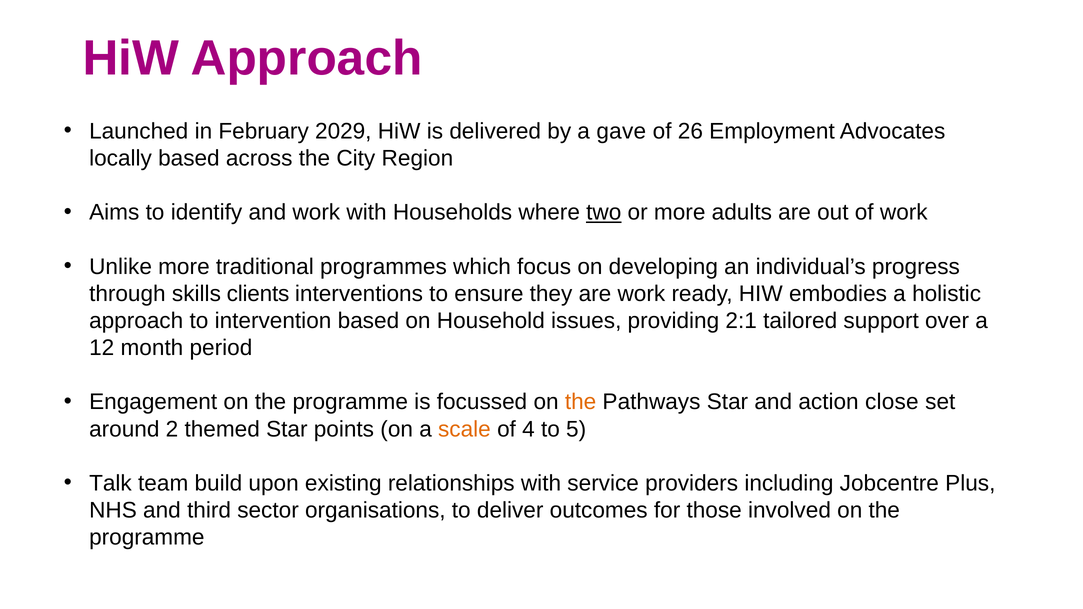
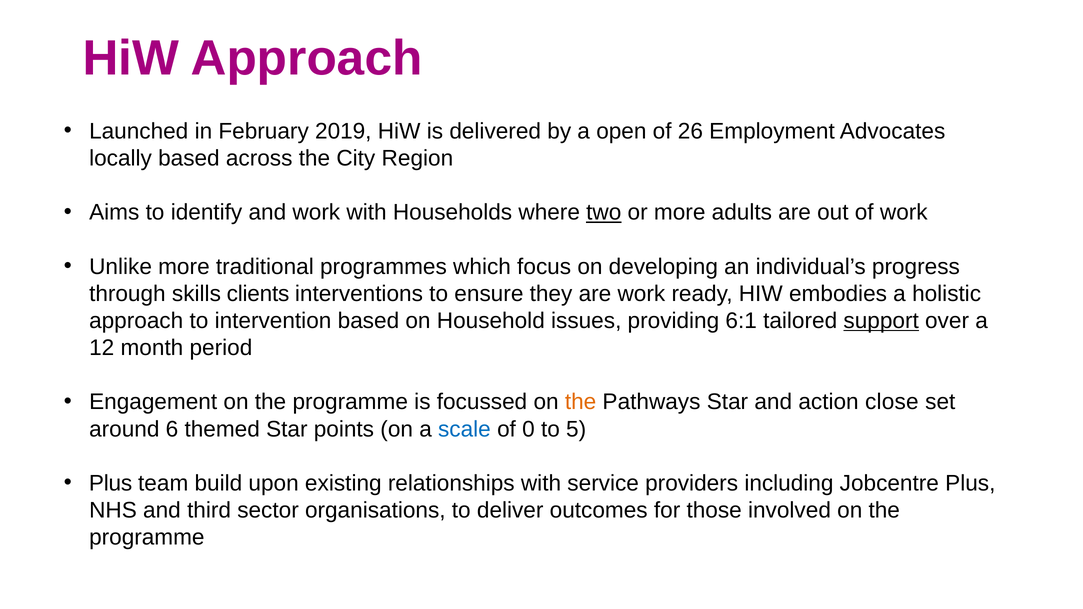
2029: 2029 -> 2019 (343, 131)
gave: gave -> open (621, 131)
2:1: 2:1 -> 6:1 (741, 321)
support underline: none -> present (881, 321)
2: 2 -> 6 (172, 429)
scale colour: orange -> blue (464, 429)
4: 4 -> 0 (528, 429)
Talk: Talk -> Plus (111, 483)
